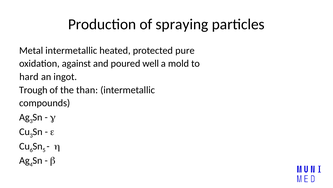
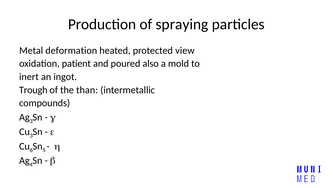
Metal intermetallic: intermetallic -> deformation (71, 50)
pure: pure -> view (185, 50)
against: against -> patient (76, 63)
well: well -> also (151, 63)
hard: hard -> inert (29, 77)
